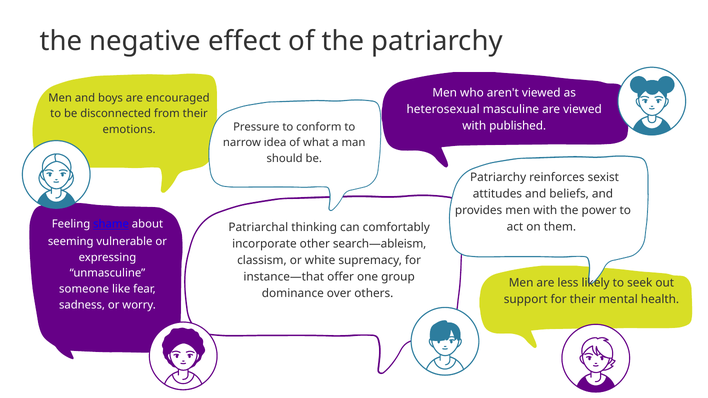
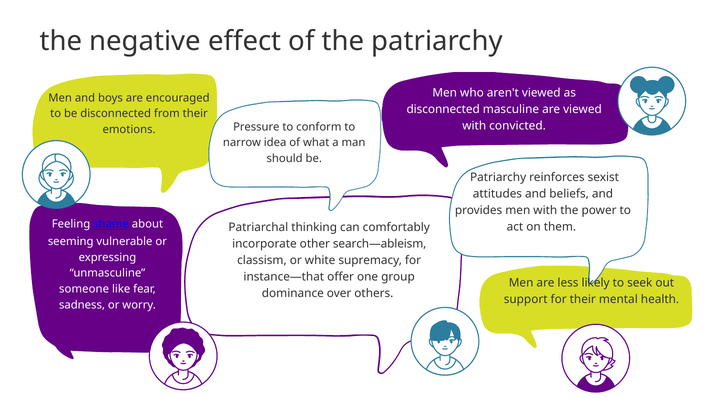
heterosexual: heterosexual -> disconnected (443, 109)
published: published -> convicted (518, 126)
